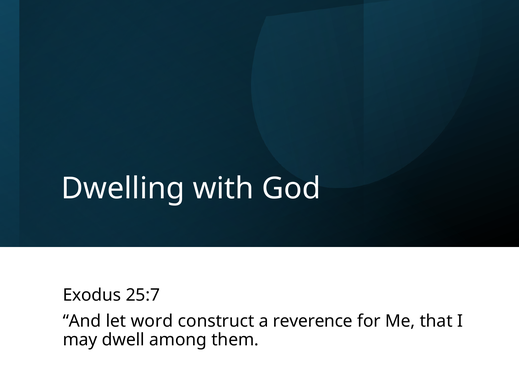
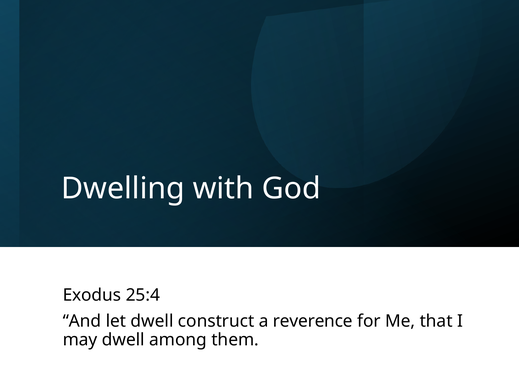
25:7: 25:7 -> 25:4 (143, 295)
let word: word -> dwell (152, 321)
